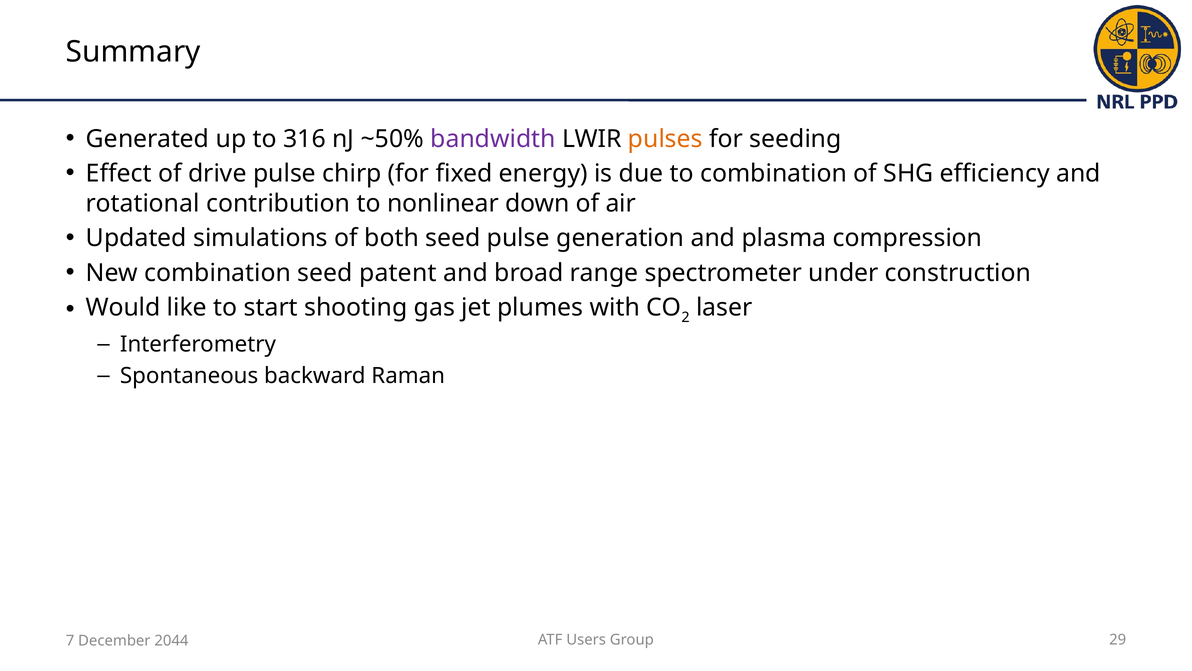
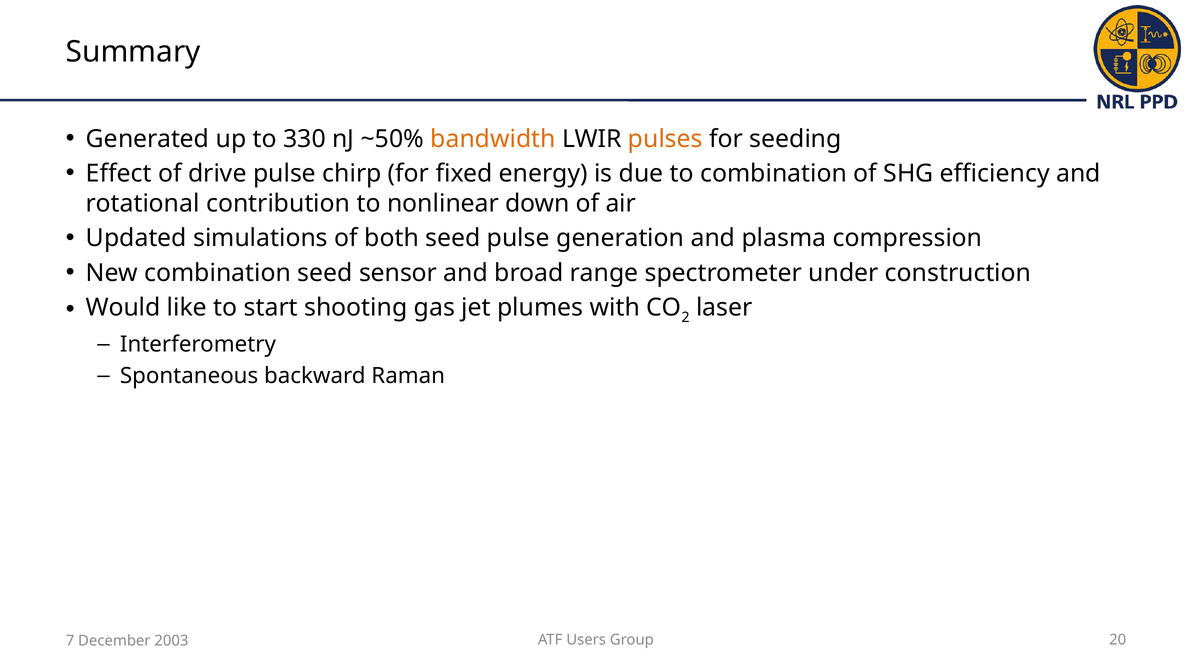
316: 316 -> 330 (304, 139)
bandwidth colour: purple -> orange (493, 139)
patent: patent -> sensor (398, 273)
29: 29 -> 20 (1118, 639)
2044: 2044 -> 2003 (171, 640)
